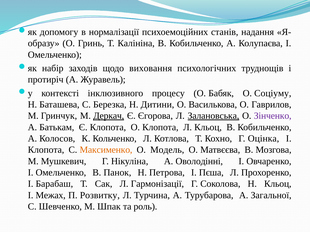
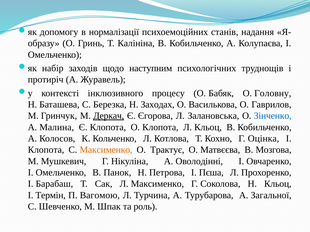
виховання: виховання -> наступним (151, 68)
Соціуму: Соціуму -> Головну (273, 93)
Дитини: Дитини -> Заходах (158, 105)
Залановська underline: present -> none (213, 116)
Зінченко colour: purple -> blue (273, 116)
Батькам: Батькам -> Малина (57, 127)
Модель: Модель -> Трактує (167, 150)
Л Гармонізації: Гармонізації -> Максименко (157, 184)
Межах: Межах -> Термін (51, 196)
Розвитку: Розвитку -> Вагомою (100, 196)
